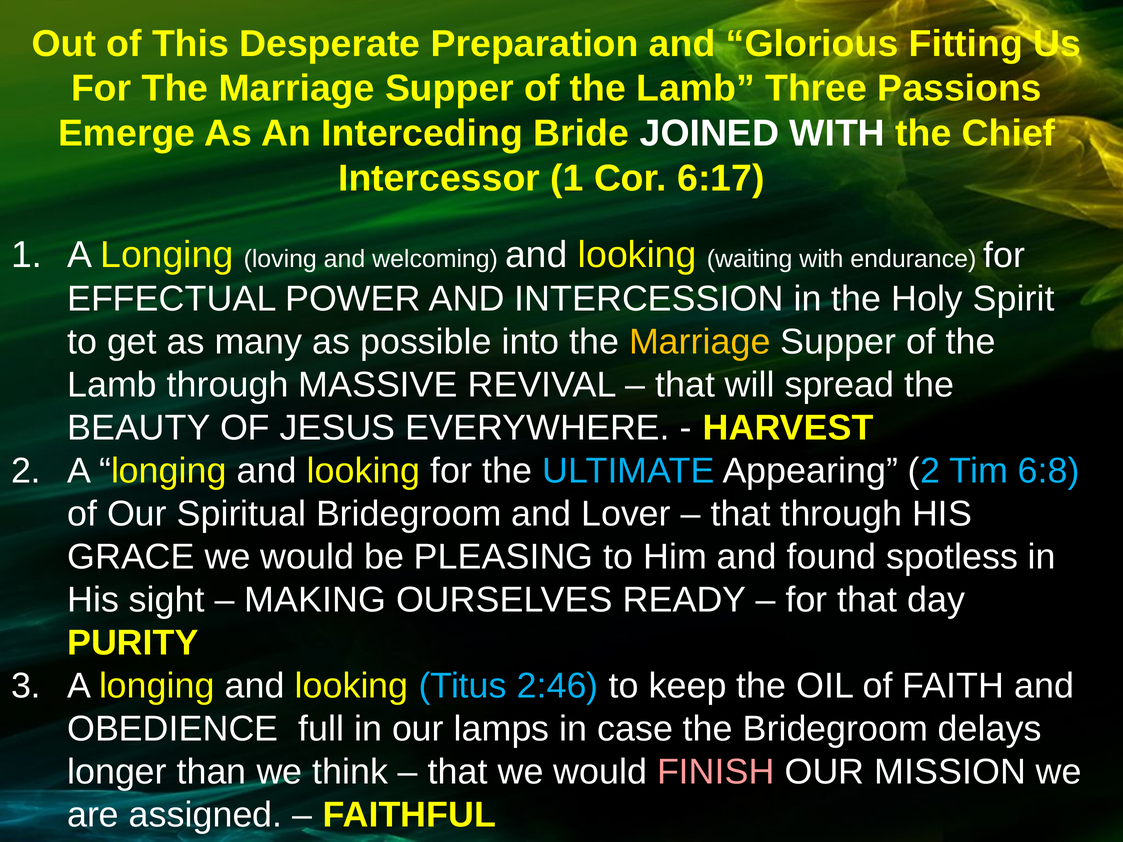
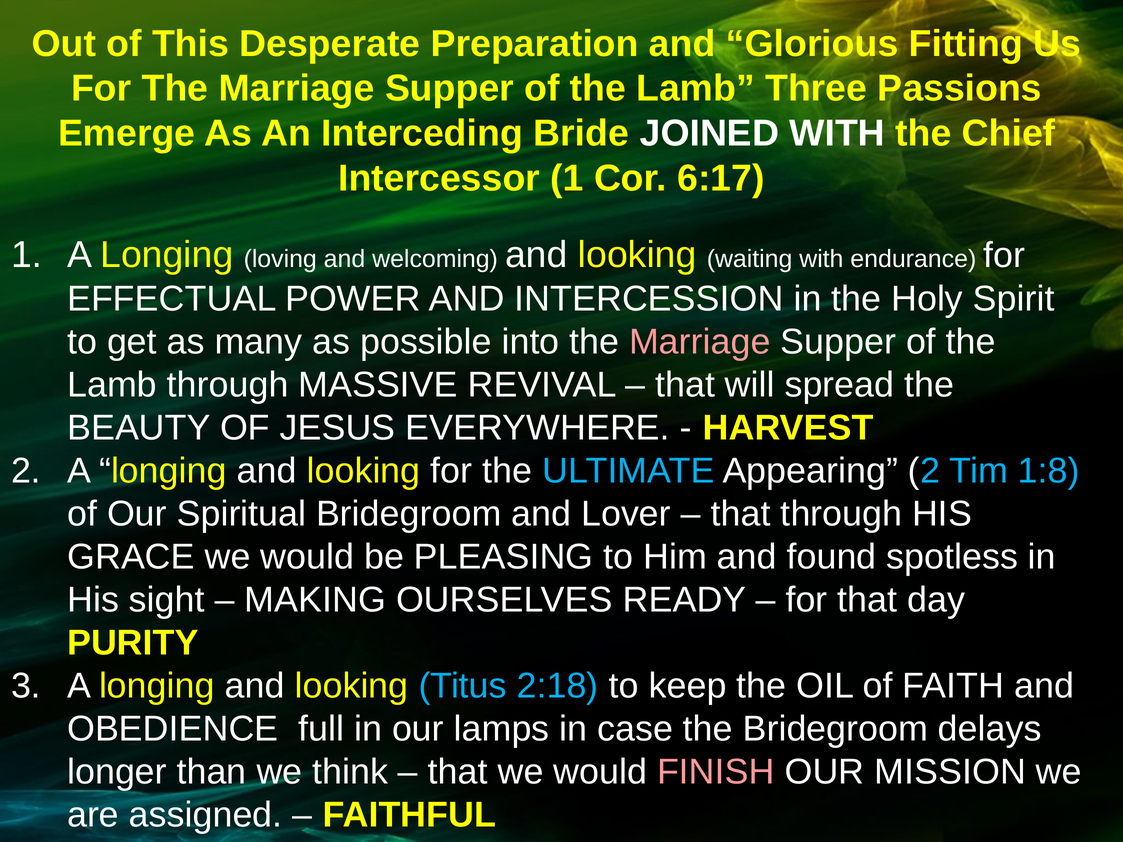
Marriage colour: yellow -> pink (700, 342)
6:8: 6:8 -> 1:8 (1049, 471)
2:46: 2:46 -> 2:18 (558, 686)
